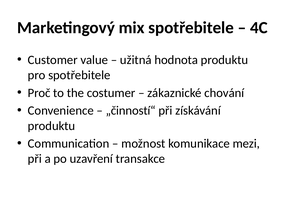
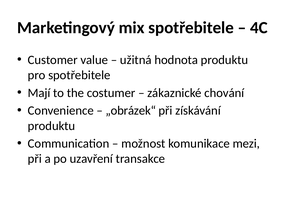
Proč: Proč -> Mají (39, 93)
„činností“: „činností“ -> „obrázek“ (131, 110)
